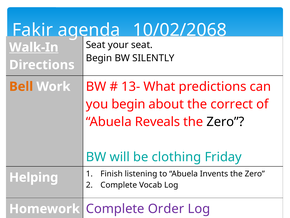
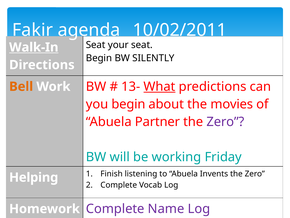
10/02/2068: 10/02/2068 -> 10/02/2011 (180, 30)
What underline: none -> present (160, 86)
correct: correct -> movies (232, 104)
Reveals: Reveals -> Partner (158, 121)
Zero colour: black -> purple (225, 121)
clothing: clothing -> working (176, 157)
Order: Order -> Name (166, 208)
